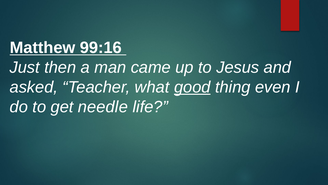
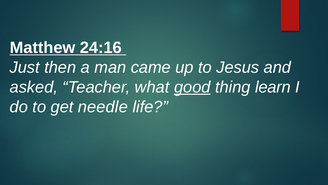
99:16: 99:16 -> 24:16 (101, 48)
even: even -> learn (273, 87)
